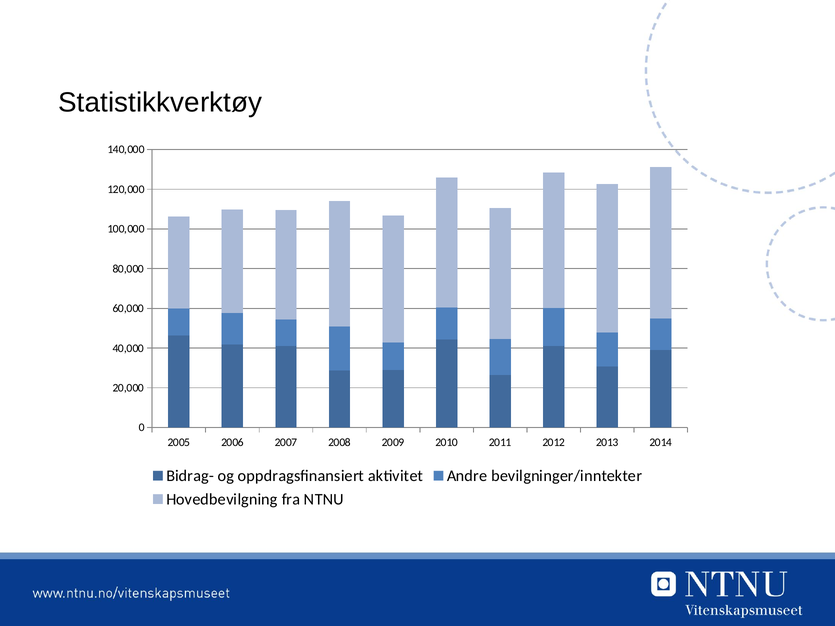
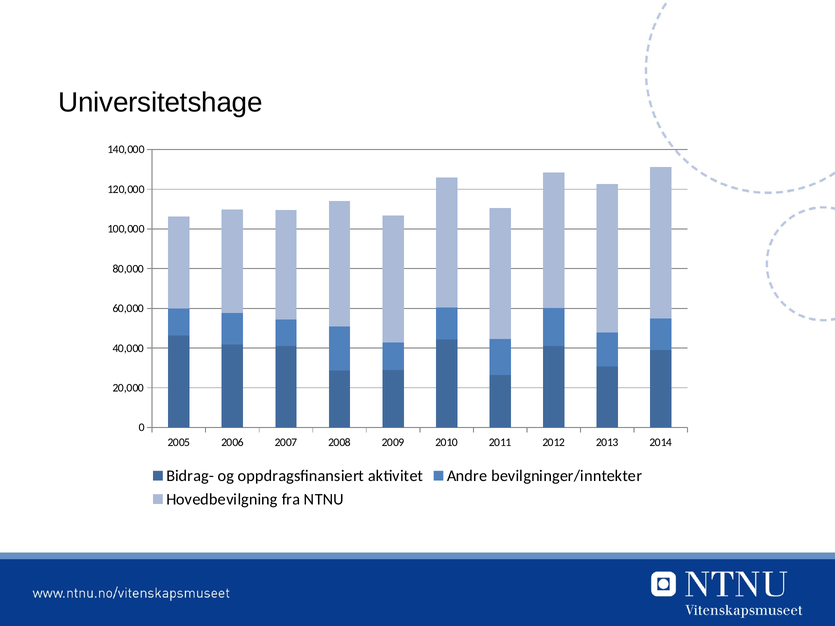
Statistikkverktøy: Statistikkverktøy -> Universitetshage (160, 103)
